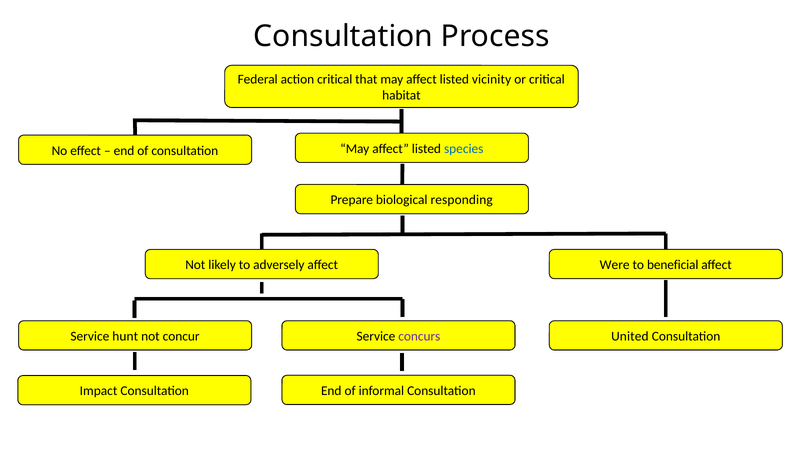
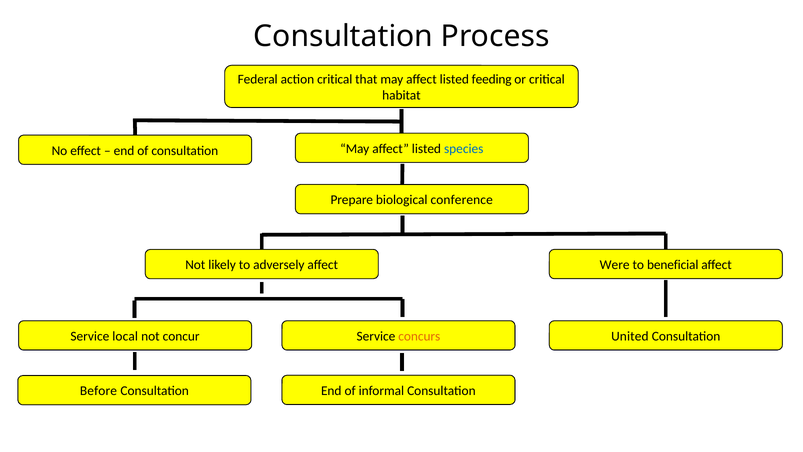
vicinity: vicinity -> feeding (492, 79)
responding: responding -> conference (462, 200)
hunt: hunt -> local (125, 336)
concurs colour: purple -> orange (419, 336)
Impact: Impact -> Before (98, 391)
